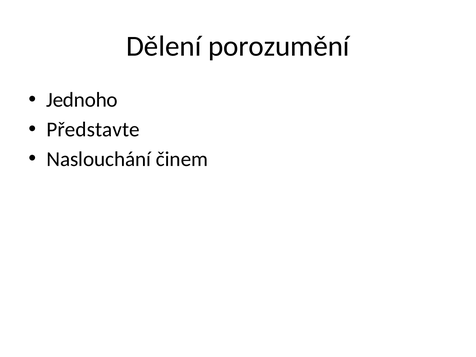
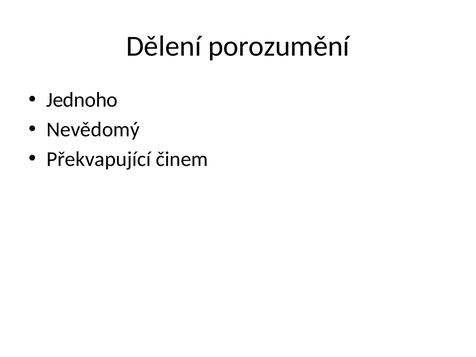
Představte: Představte -> Nevědomý (93, 129)
Naslouchání: Naslouchání -> Překvapující (99, 159)
